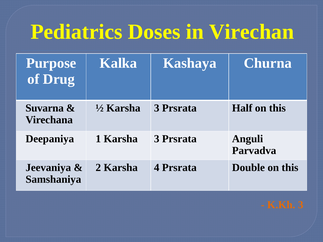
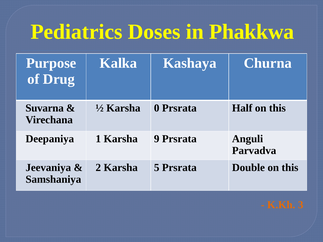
Virechan: Virechan -> Phakkwa (252, 32)
½ Karsha 3: 3 -> 0 (157, 108)
1 Karsha 3: 3 -> 9 (157, 139)
4: 4 -> 5 (157, 168)
